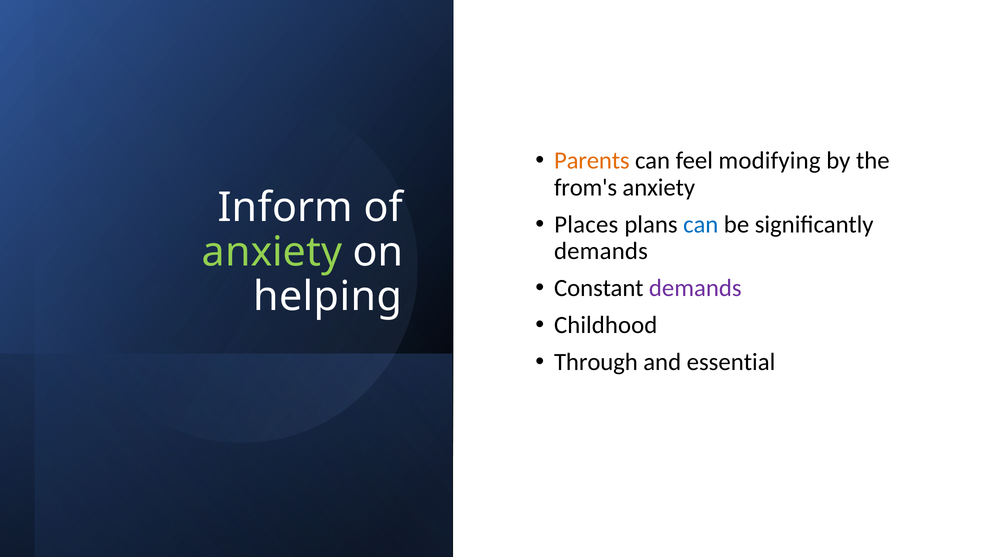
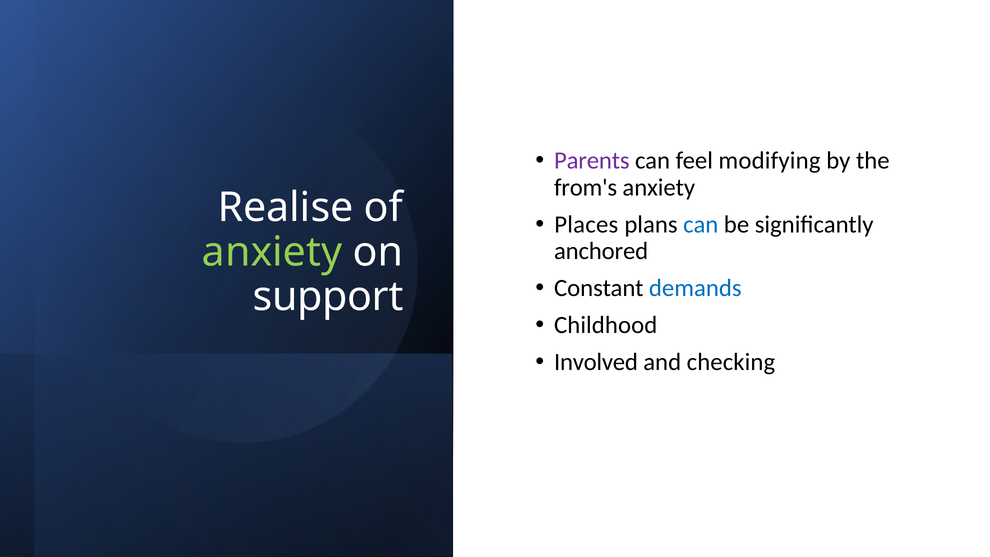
Parents colour: orange -> purple (592, 161)
Inform: Inform -> Realise (286, 207)
demands: demands -> anchored (601, 251)
demands colour: purple -> blue (695, 288)
helping: helping -> support (328, 296)
Through: Through -> Involved (596, 362)
essential: essential -> checking (731, 362)
